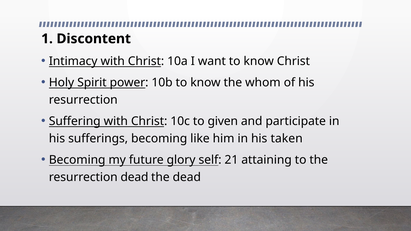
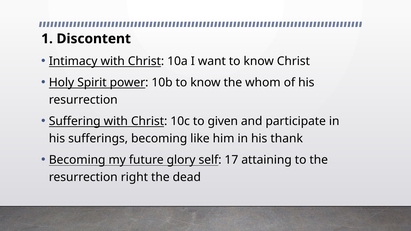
taken: taken -> thank (287, 139)
21: 21 -> 17 (231, 160)
resurrection dead: dead -> right (134, 177)
